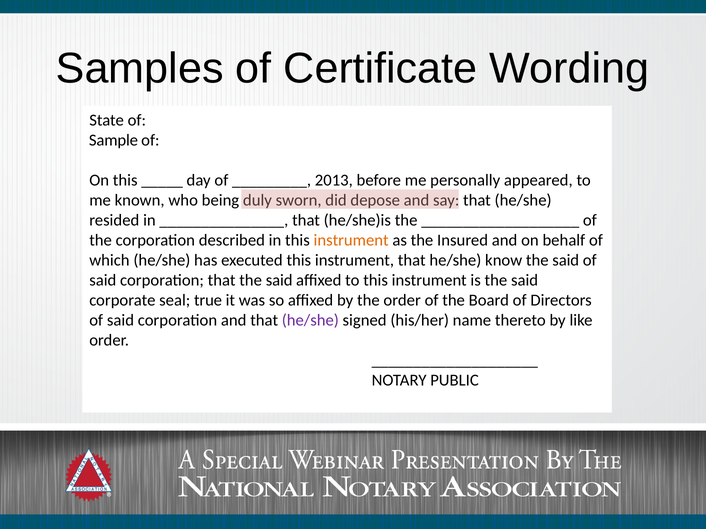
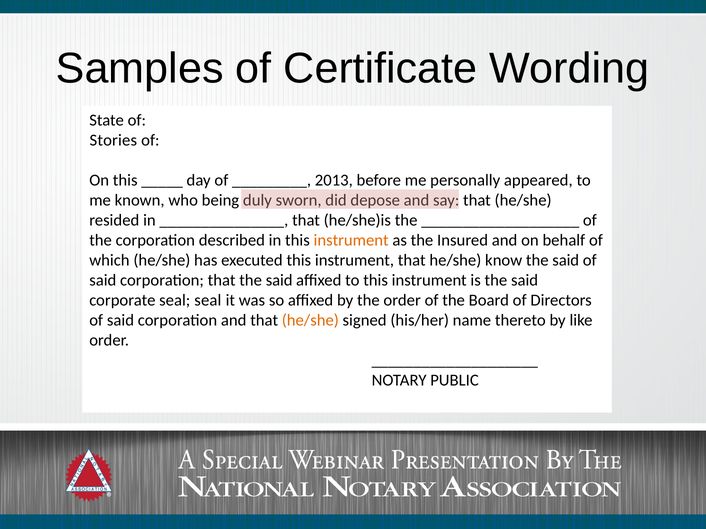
Sample: Sample -> Stories (113, 141)
seal true: true -> seal (208, 301)
he/she colour: purple -> orange (310, 321)
